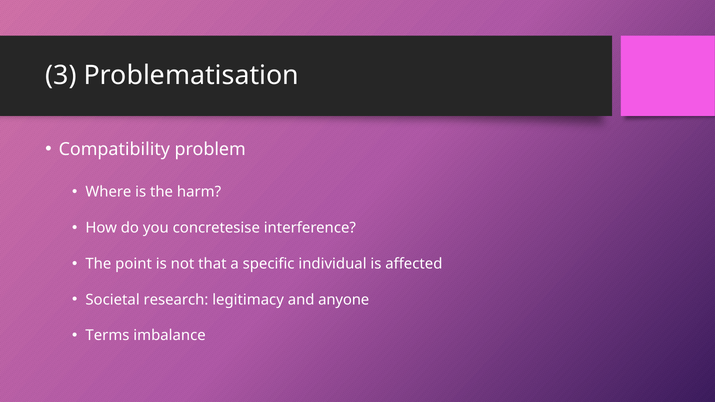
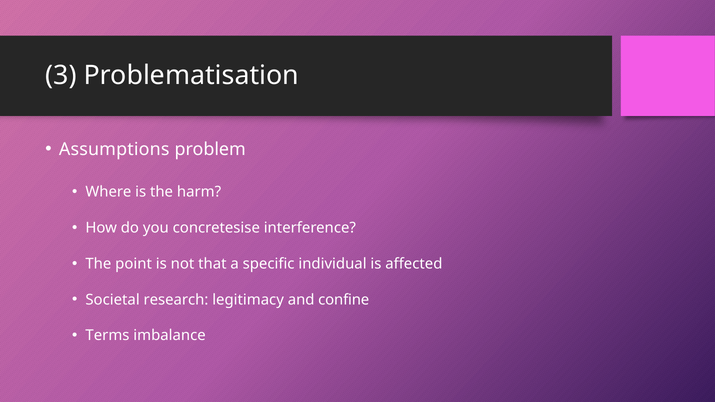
Compatibility: Compatibility -> Assumptions (114, 149)
anyone: anyone -> confine (344, 300)
